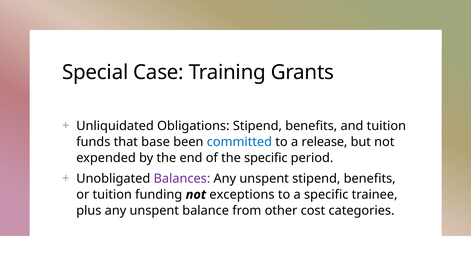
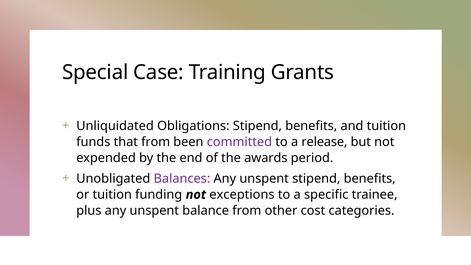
that base: base -> from (156, 142)
committed colour: blue -> purple (239, 142)
the specific: specific -> awards (266, 158)
